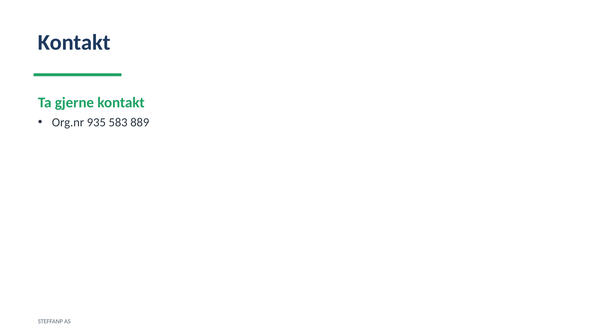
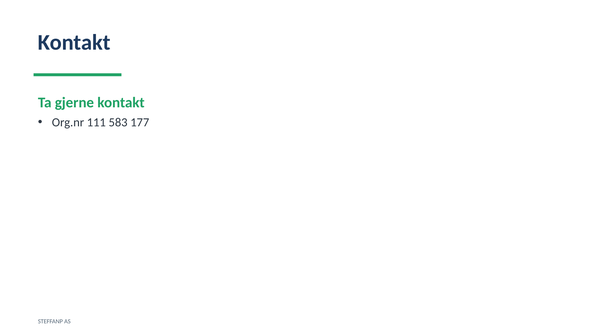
935: 935 -> 111 (96, 123)
889: 889 -> 177 (140, 123)
